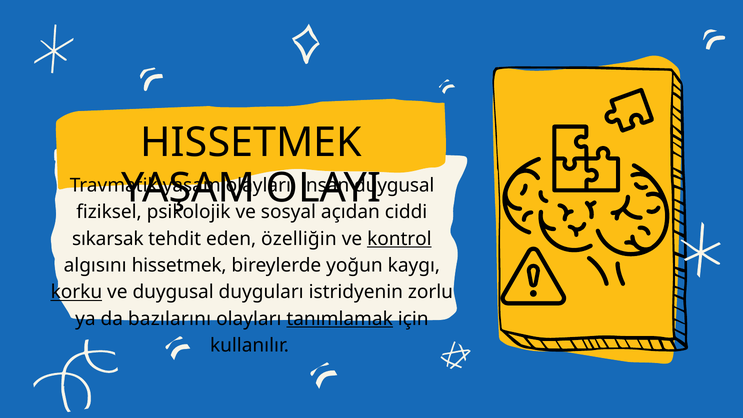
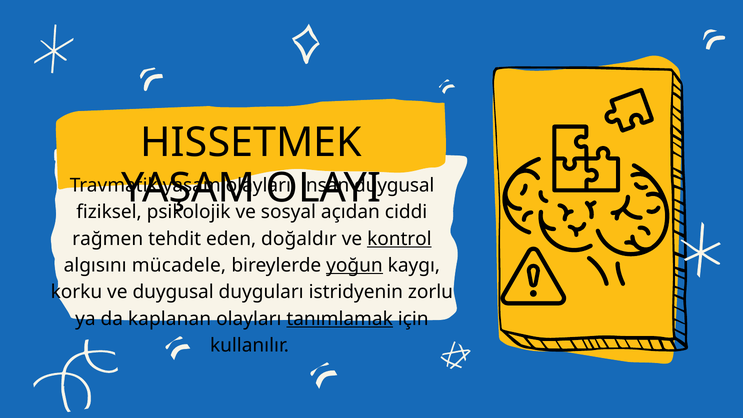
sıkarsak: sıkarsak -> rağmen (108, 239)
özelliğin: özelliğin -> doğaldır (299, 239)
algısını hissetmek: hissetmek -> mücadele (179, 265)
yoğun underline: none -> present (354, 265)
korku underline: present -> none (76, 292)
bazılarını: bazılarını -> kaplanan (170, 319)
